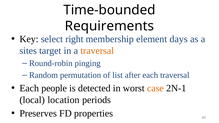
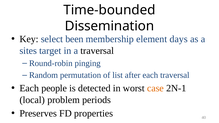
Requirements: Requirements -> Dissemination (109, 26)
right: right -> been (74, 39)
traversal colour: orange -> black (97, 51)
location: location -> problem (64, 100)
